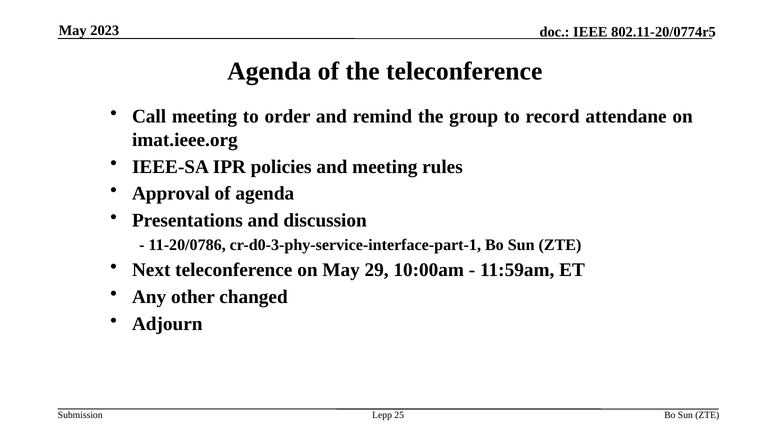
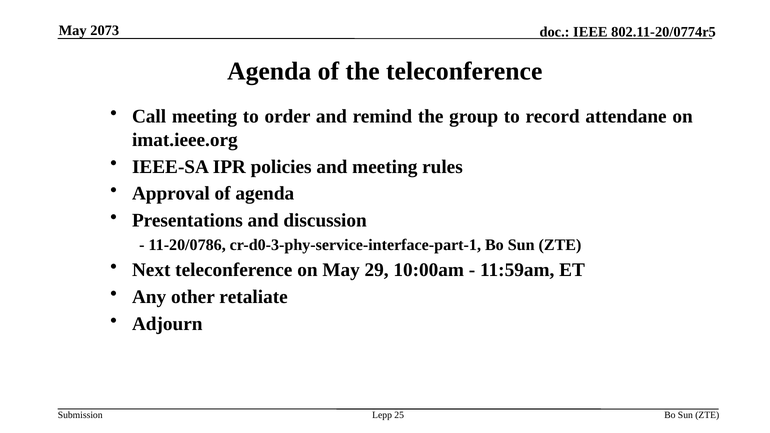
2023: 2023 -> 2073 (105, 31)
changed: changed -> retaliate (254, 297)
